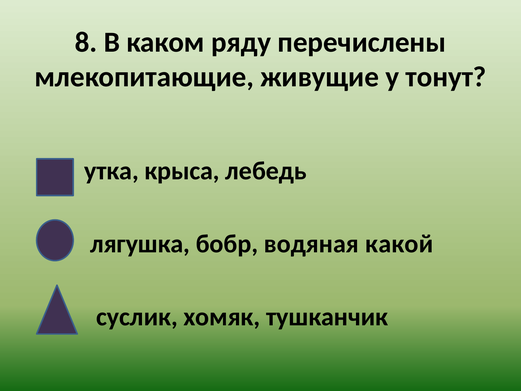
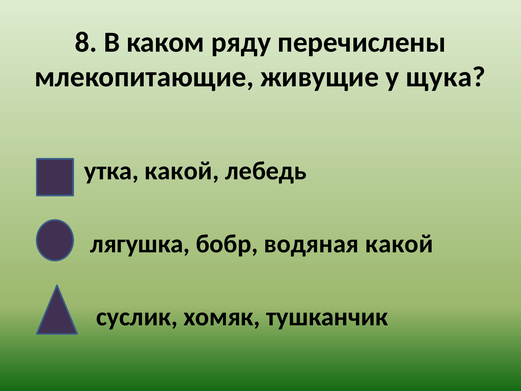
тонут: тонут -> щука (446, 77)
утка крыса: крыса -> какой (182, 171)
